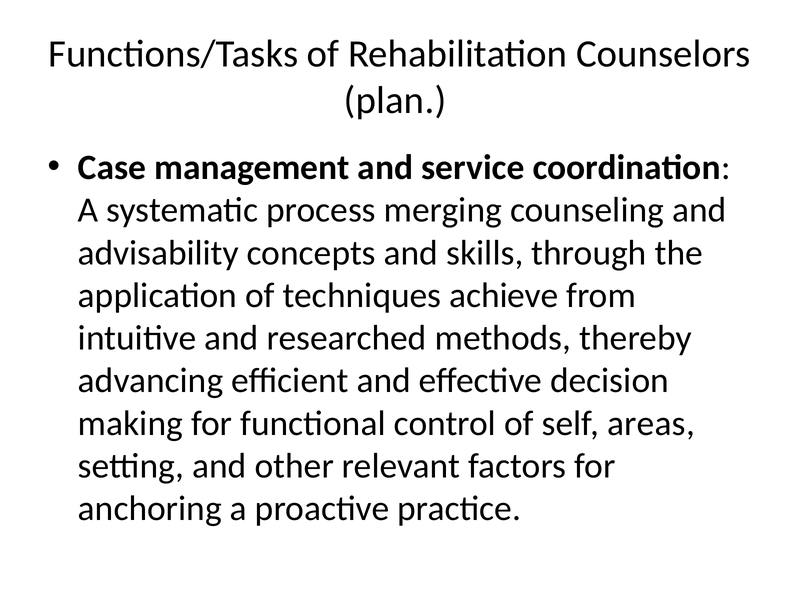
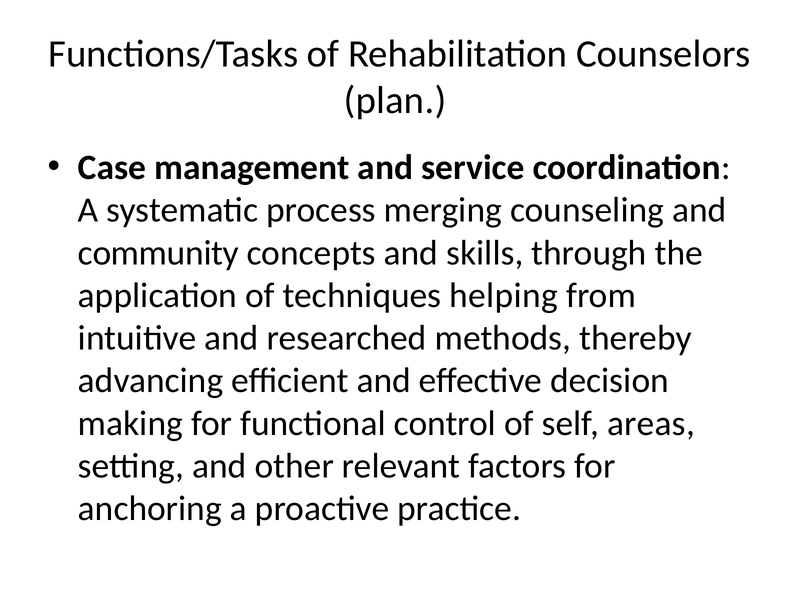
advisability: advisability -> community (158, 253)
achieve: achieve -> helping (504, 296)
